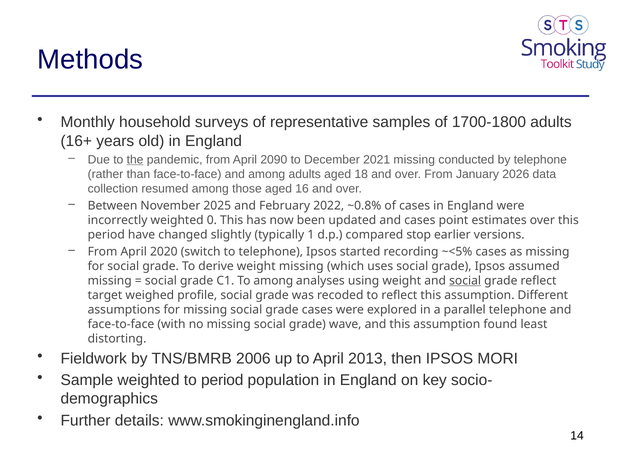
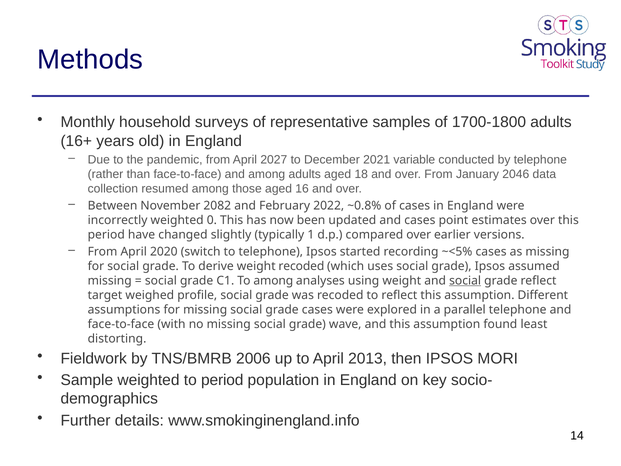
the underline: present -> none (135, 160)
2090: 2090 -> 2027 (274, 160)
2021 missing: missing -> variable (414, 160)
2026: 2026 -> 2046 (516, 174)
2025: 2025 -> 2082 (217, 205)
compared stop: stop -> over (419, 234)
weight missing: missing -> recoded (301, 266)
